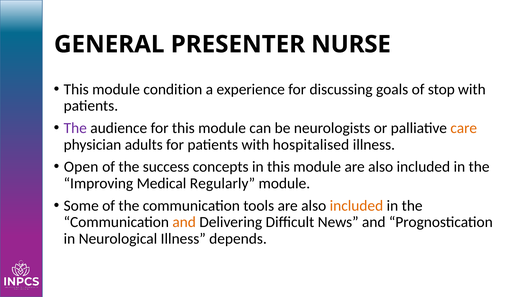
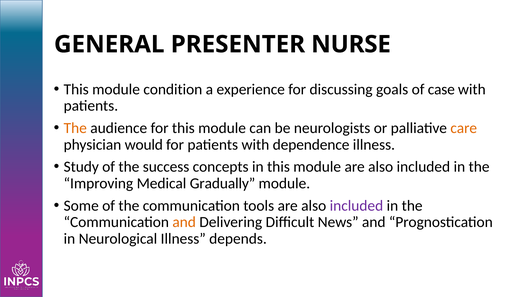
stop: stop -> case (441, 89)
The colour: purple -> orange (75, 128)
adults: adults -> would (144, 145)
hospitalised: hospitalised -> dependence (311, 145)
Open: Open -> Study (81, 167)
Regularly: Regularly -> Gradually (223, 183)
included colour: orange -> purple (356, 206)
